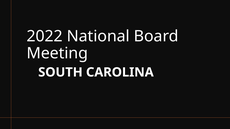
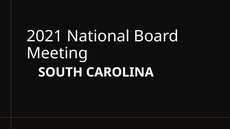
2022: 2022 -> 2021 (45, 36)
